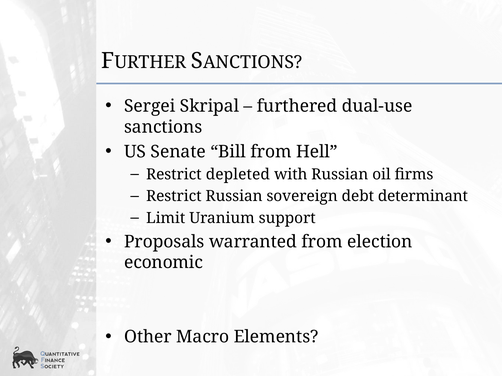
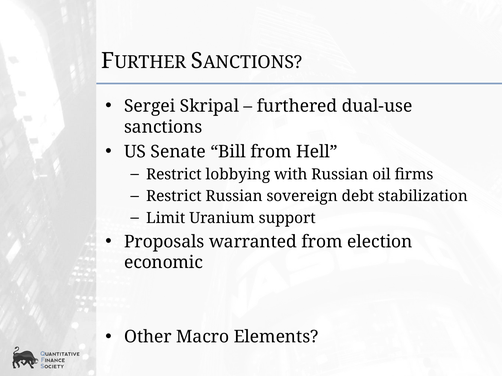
depleted: depleted -> lobbying (238, 175)
determinant: determinant -> stabilization (423, 197)
